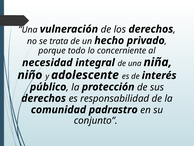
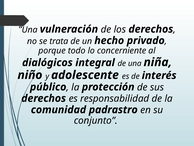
necesidad: necesidad -> dialógicos (47, 62)
